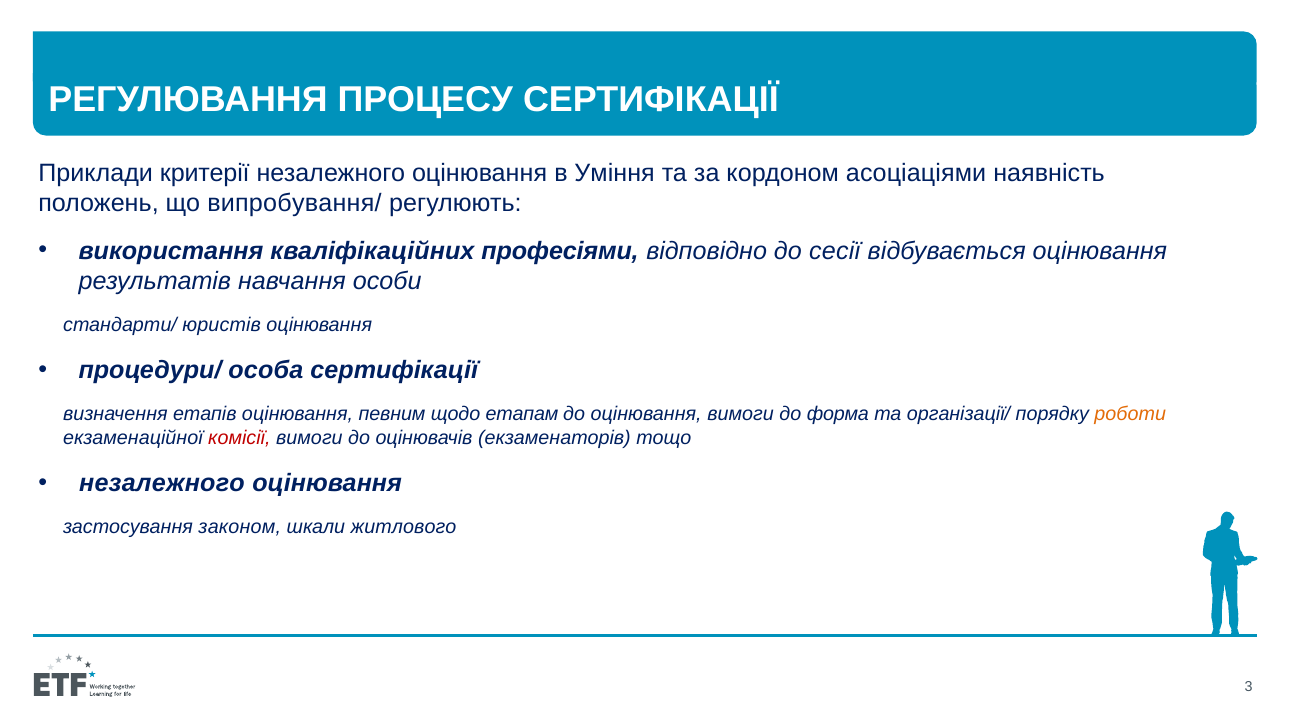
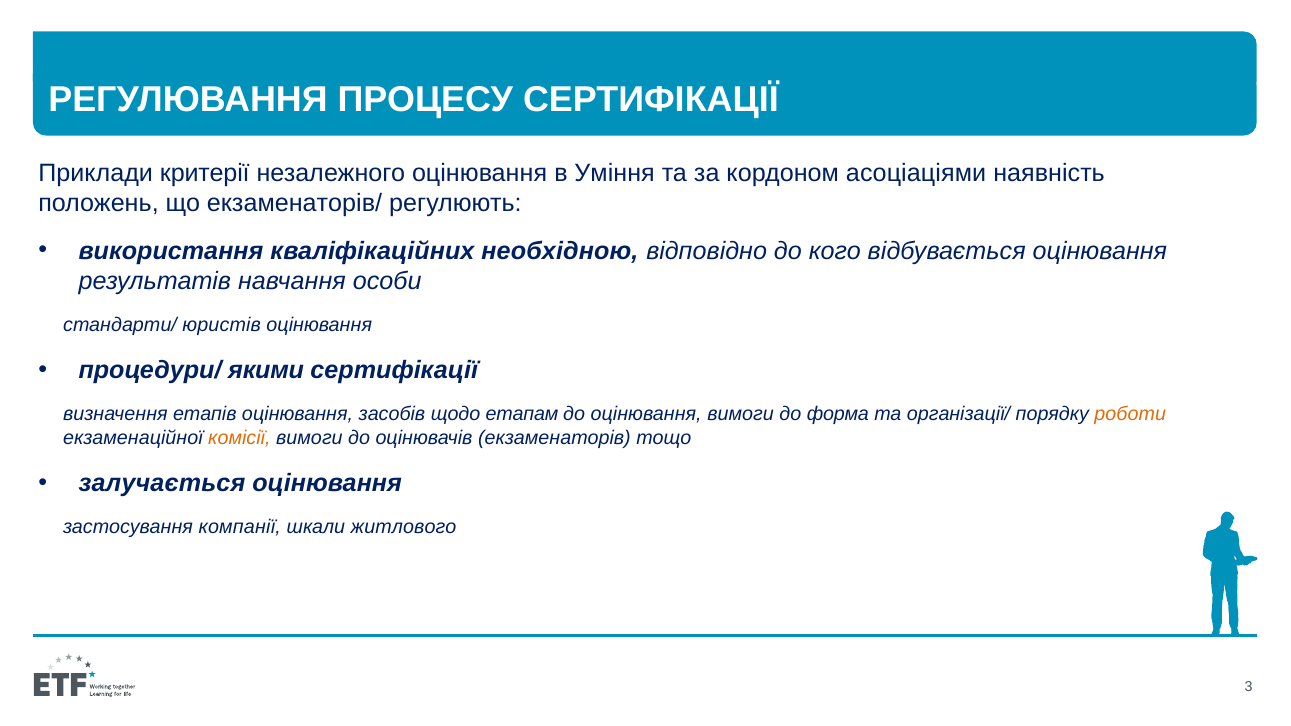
випробування/: випробування/ -> екзаменаторів/ (295, 203)
професіями: професіями -> необхідною (560, 251)
сесії: сесії -> кого (835, 251)
особа: особа -> якими (266, 370)
певним: певним -> засобів (392, 415)
комісії colour: red -> orange (239, 438)
незалежного: незалежного -> залучається (162, 483)
законом: законом -> компанії (240, 527)
